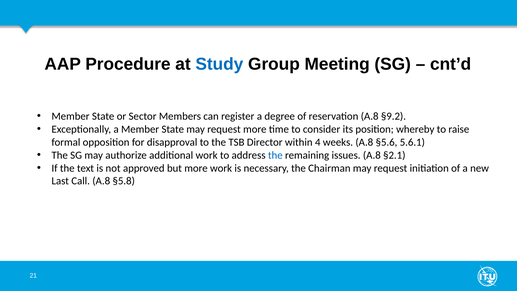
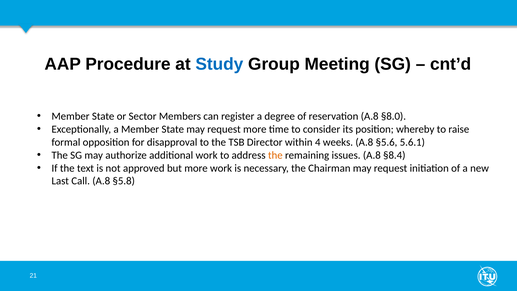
§9.2: §9.2 -> §8.0 (393, 116)
the colour: blue -> orange (275, 155)
§2.1: §2.1 -> §8.4 (394, 155)
